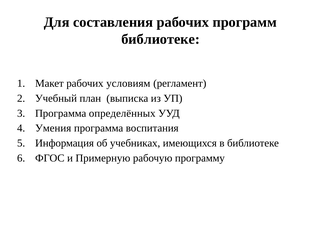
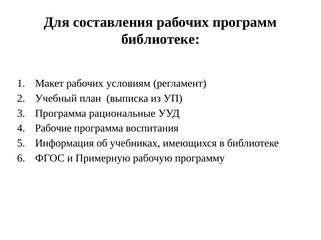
определённых: определённых -> рациональные (122, 114)
Умения: Умения -> Рабочие (53, 129)
